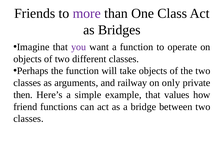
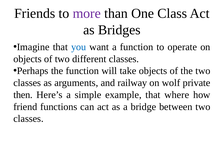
you colour: purple -> blue (79, 47)
only: only -> wolf (171, 83)
values: values -> where (177, 95)
